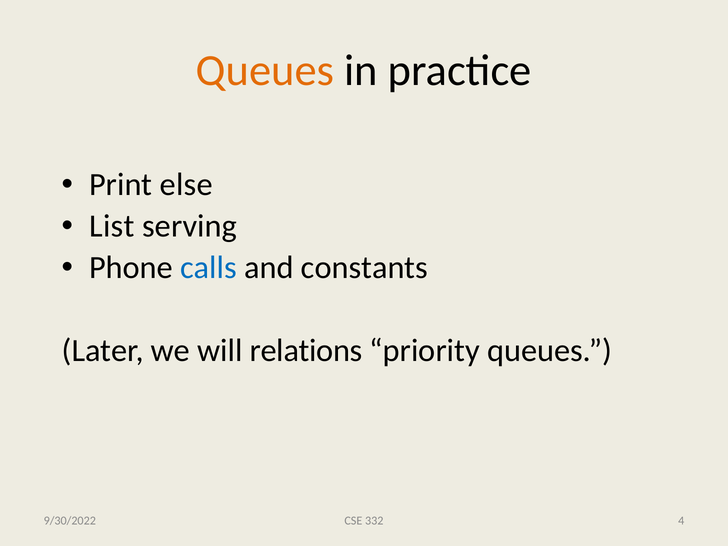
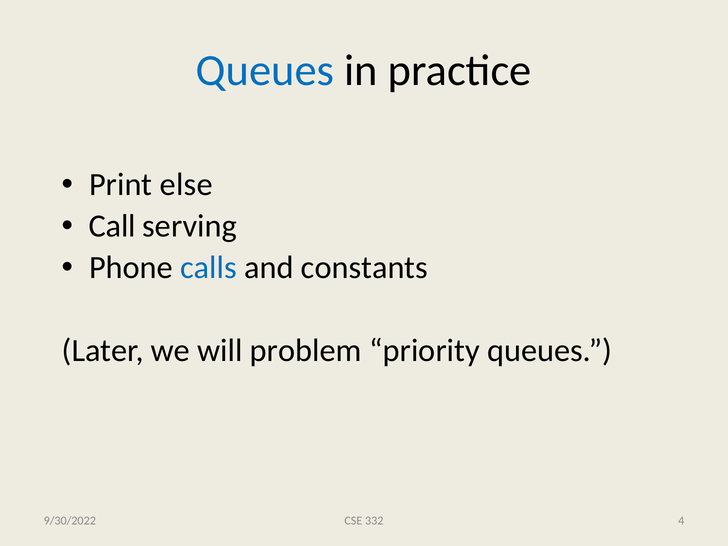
Queues colour: orange -> blue (265, 70)
List: List -> Call (112, 226)
relations: relations -> problem (306, 350)
